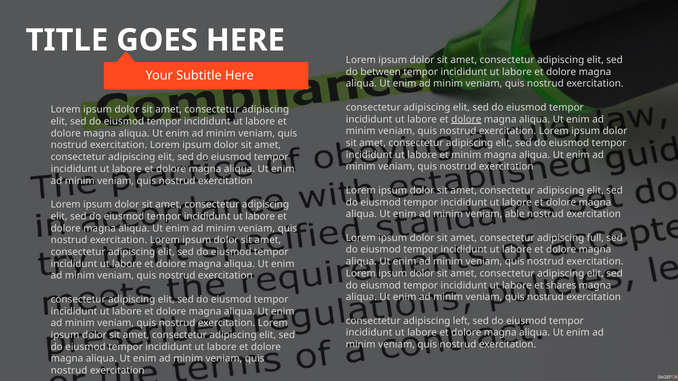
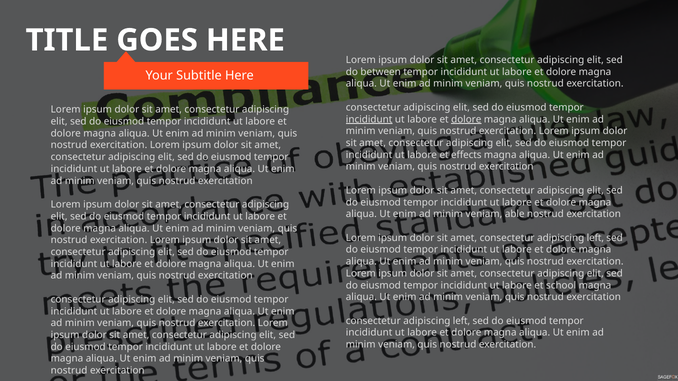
incididunt underline: none -> present (369, 119)
et minim: minim -> effects (466, 155)
amet consectetur adipiscing full: full -> left (595, 238)
shares: shares -> school (561, 286)
